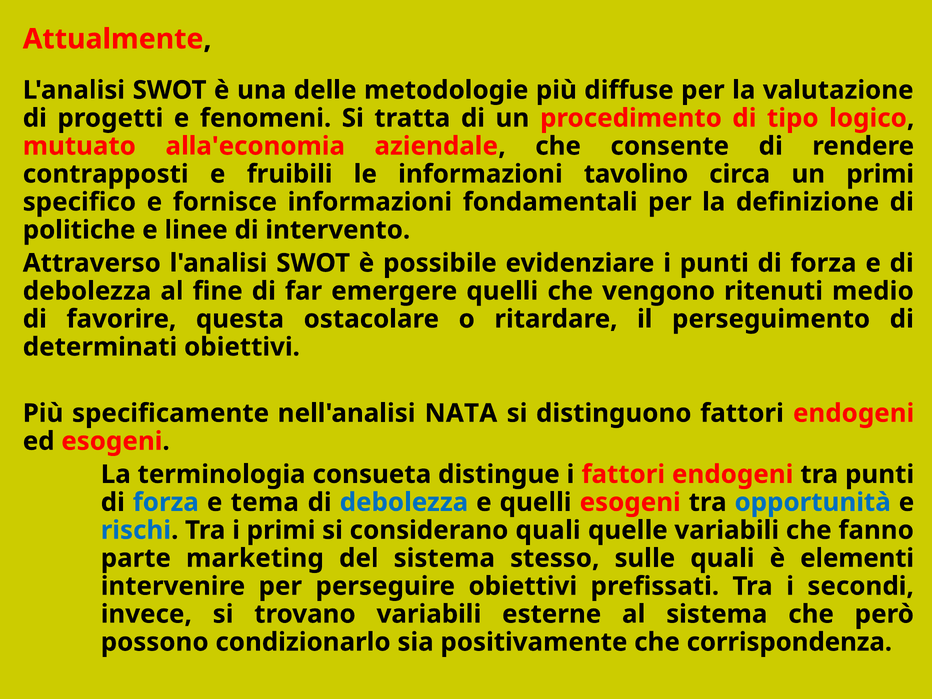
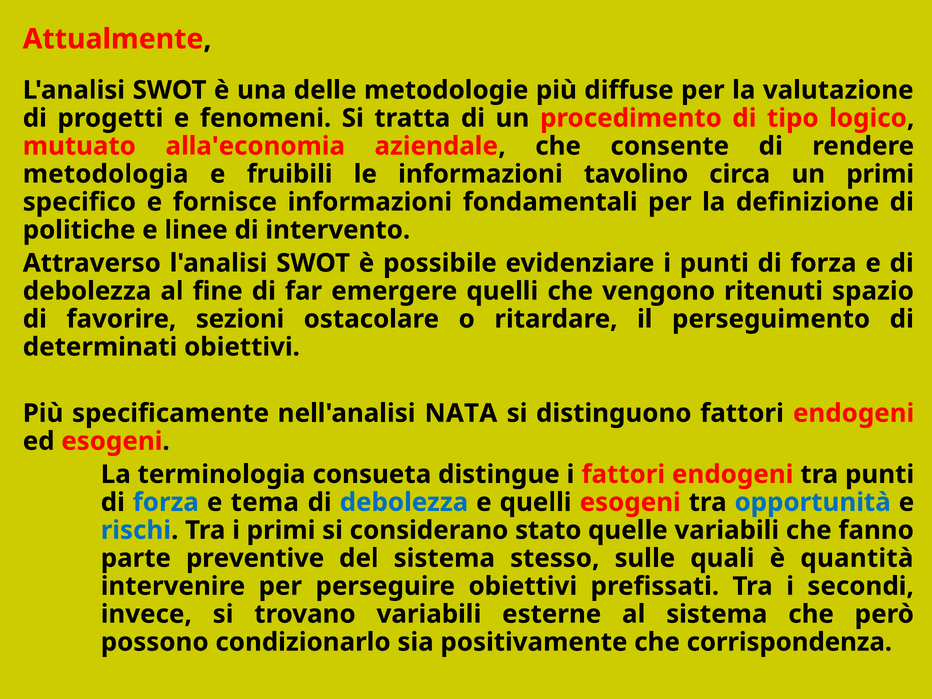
contrapposti: contrapposti -> metodologia (106, 174)
medio: medio -> spazio (873, 291)
questa: questa -> sezioni (240, 319)
considerano quali: quali -> stato (548, 530)
marketing: marketing -> preventive (255, 558)
elementi: elementi -> quantità (857, 558)
